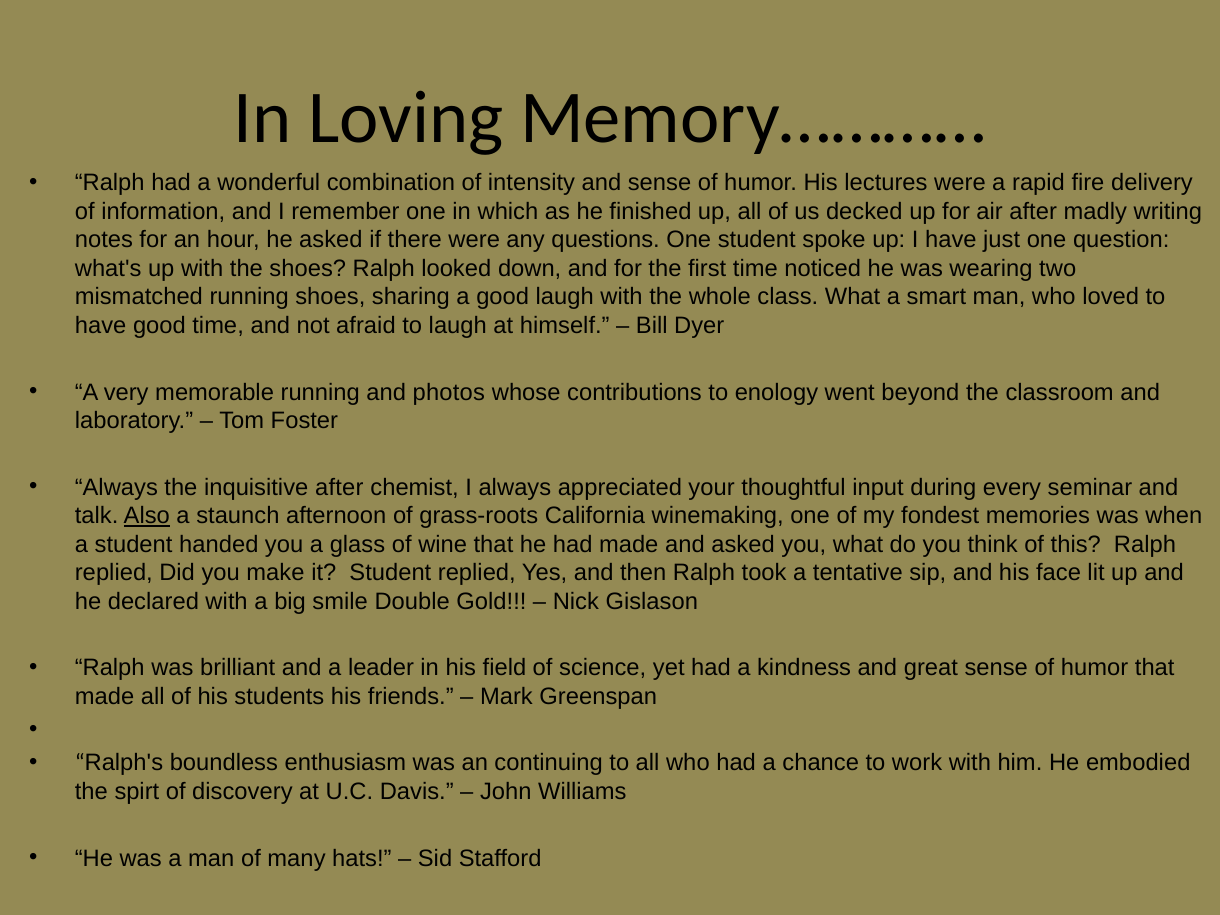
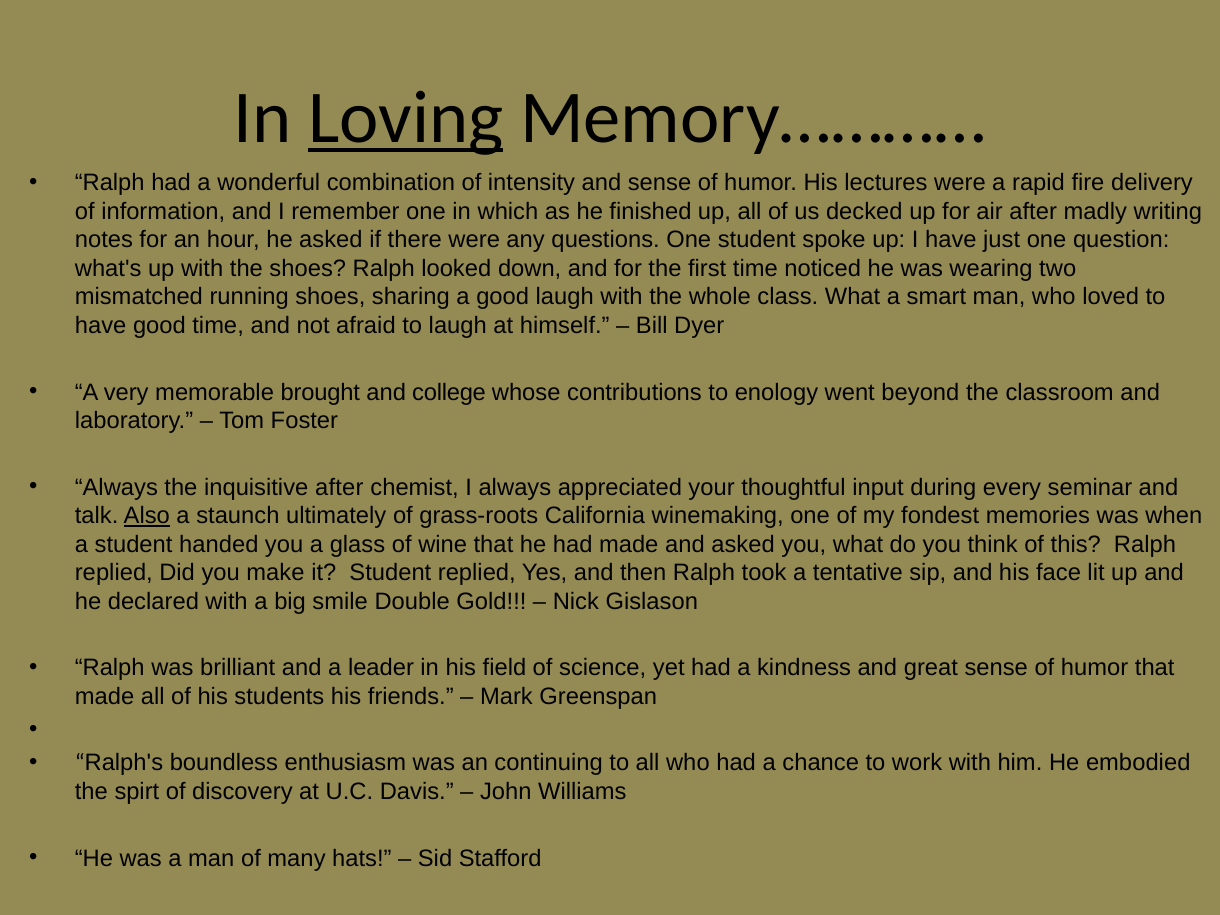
Loving underline: none -> present (406, 118)
memorable running: running -> brought (320, 392)
photos: photos -> college (449, 392)
afternoon: afternoon -> ultimately (336, 516)
